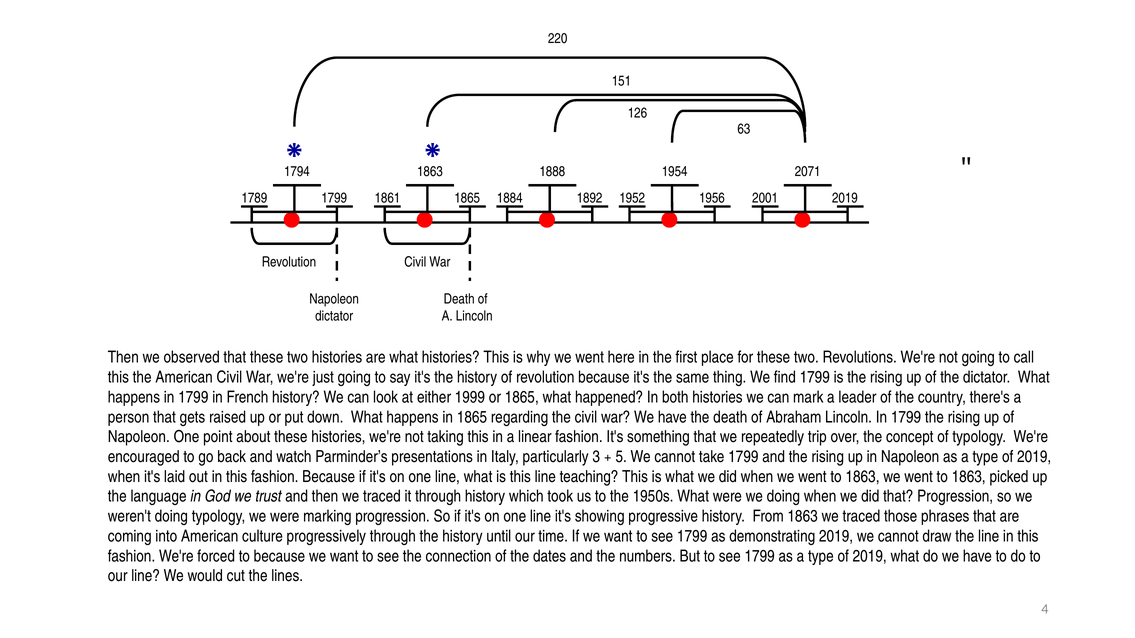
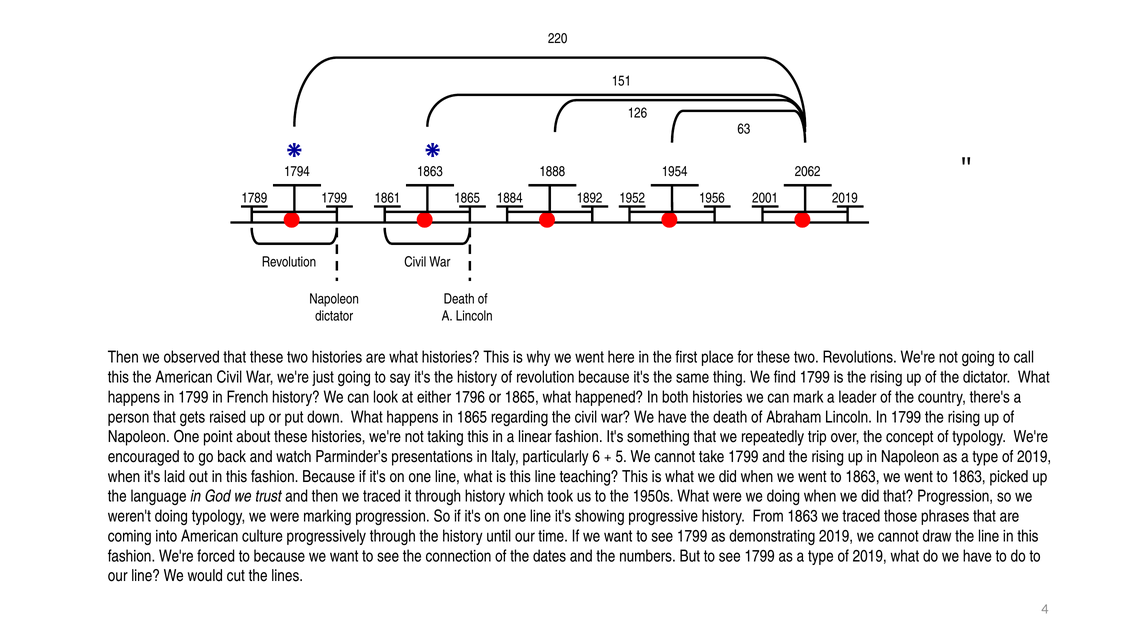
2071: 2071 -> 2062 (808, 172)
1999: 1999 -> 1796 (470, 397)
3: 3 -> 6 (596, 457)
